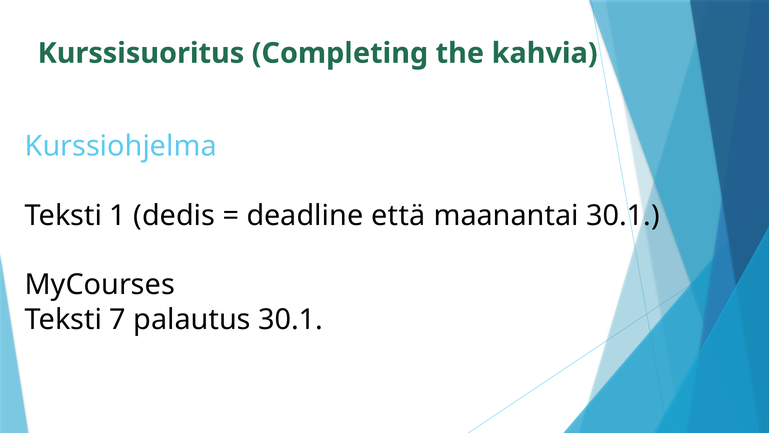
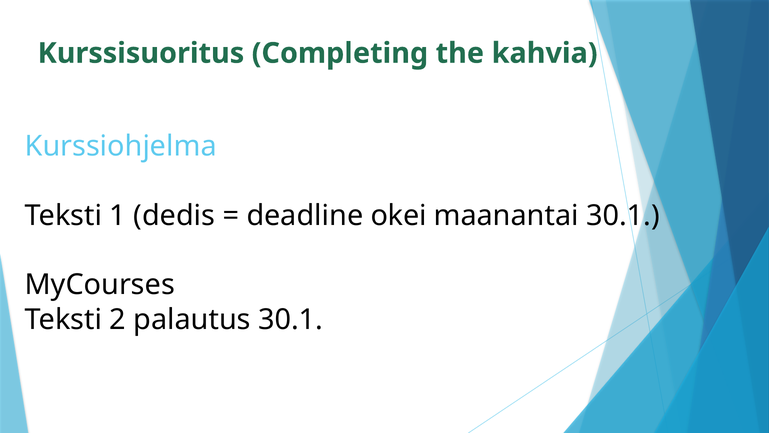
että: että -> okei (399, 215)
7: 7 -> 2 (118, 319)
